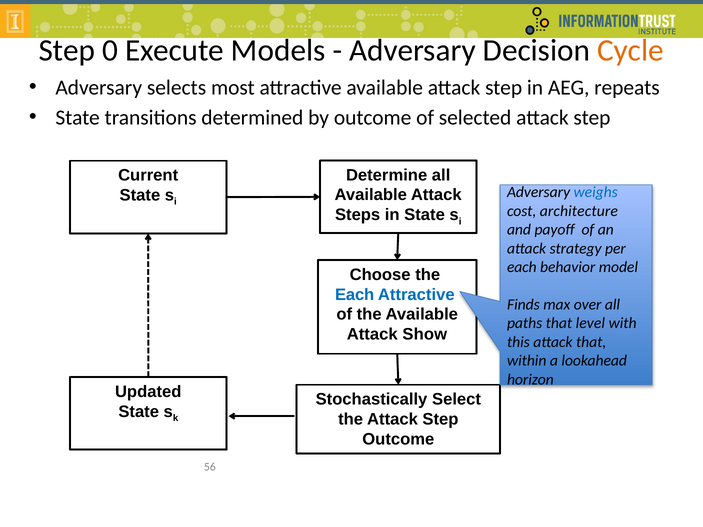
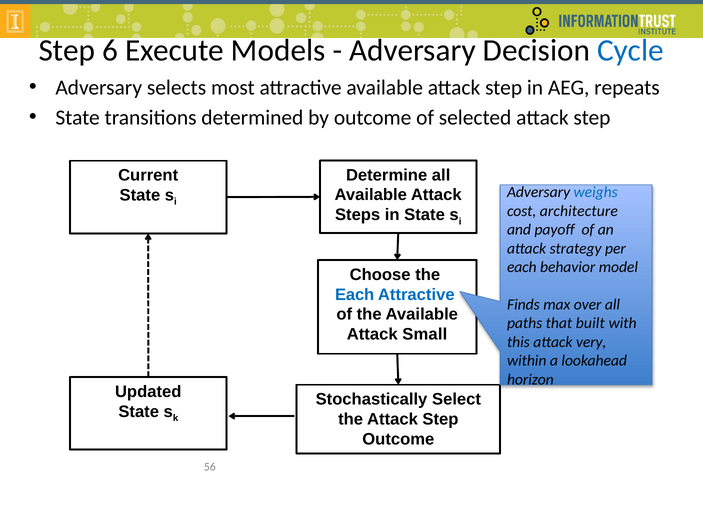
0: 0 -> 6 (110, 50)
Cycle colour: orange -> blue (631, 50)
level: level -> built (590, 323)
Show: Show -> Small (425, 335)
attack that: that -> very (591, 342)
